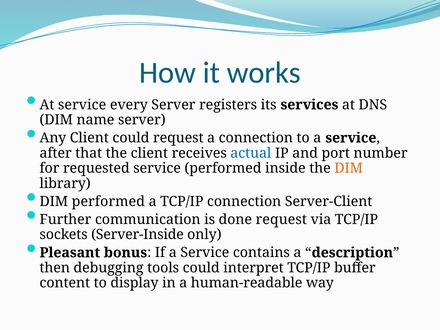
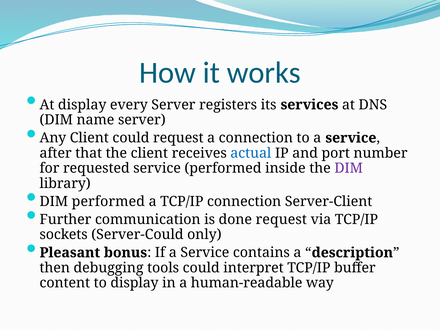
At service: service -> display (82, 105)
DIM colour: orange -> purple (349, 168)
Server-Inside: Server-Inside -> Server-Could (137, 235)
